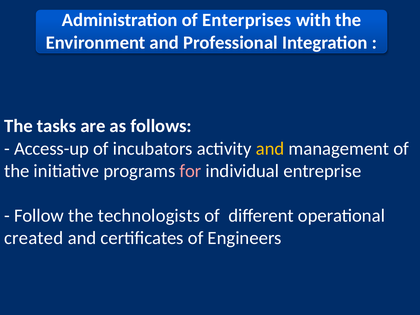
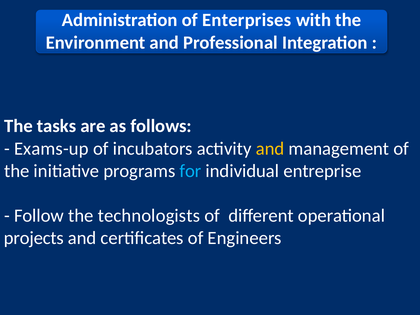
Access-up: Access-up -> Exams-up (51, 149)
for colour: pink -> light blue (190, 171)
created: created -> projects (34, 238)
